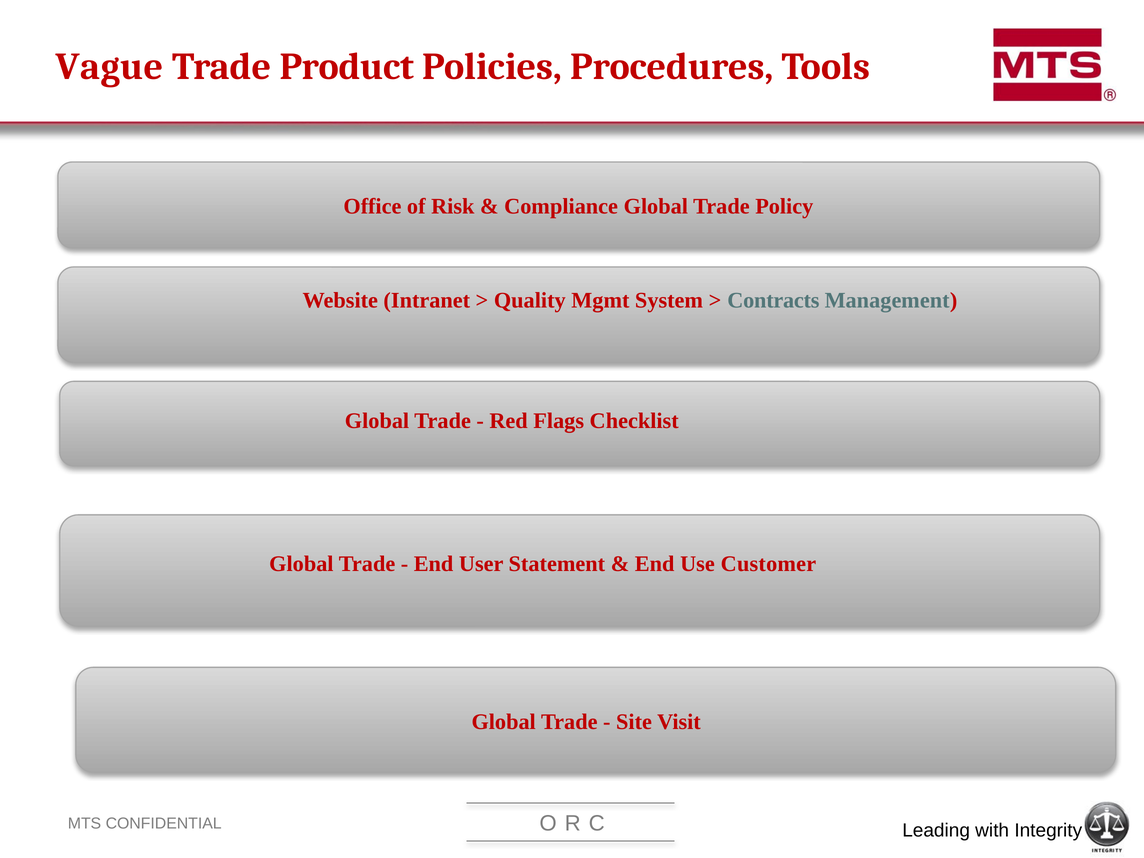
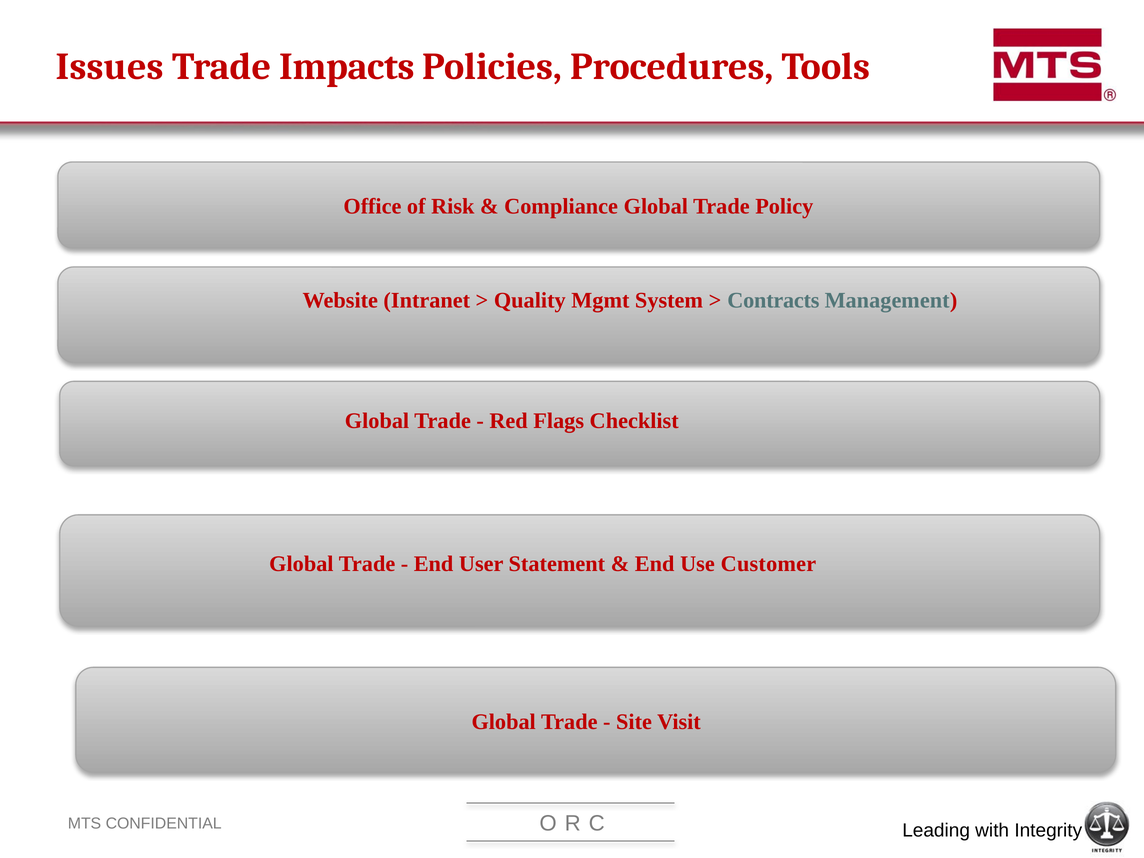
Vague: Vague -> Issues (110, 66)
Product: Product -> Impacts (347, 66)
